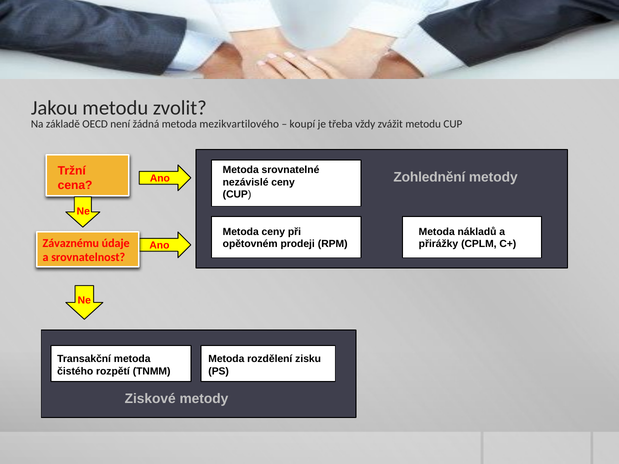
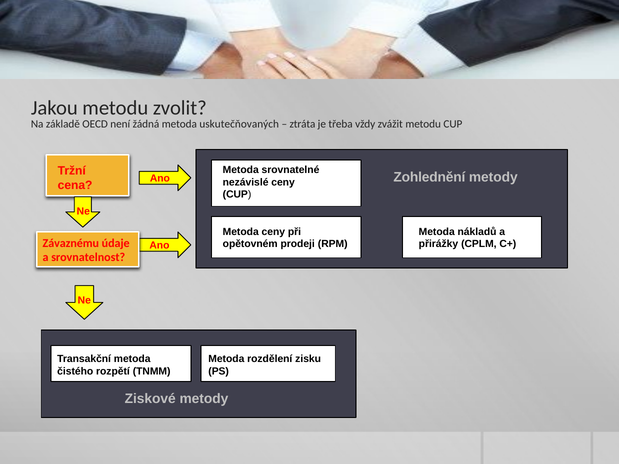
mezikvartilového: mezikvartilového -> uskutečňovaných (239, 124)
koupí: koupí -> ztráta (302, 124)
